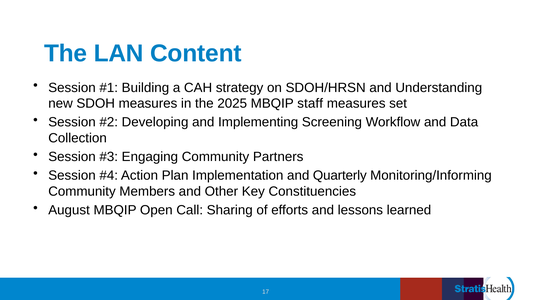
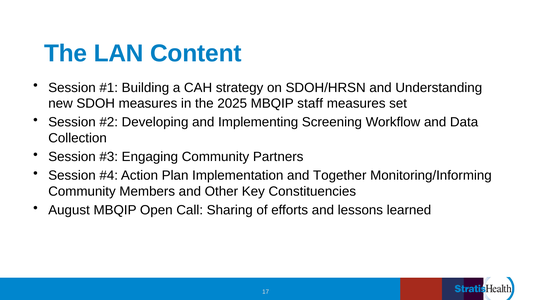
Quarterly: Quarterly -> Together (340, 176)
